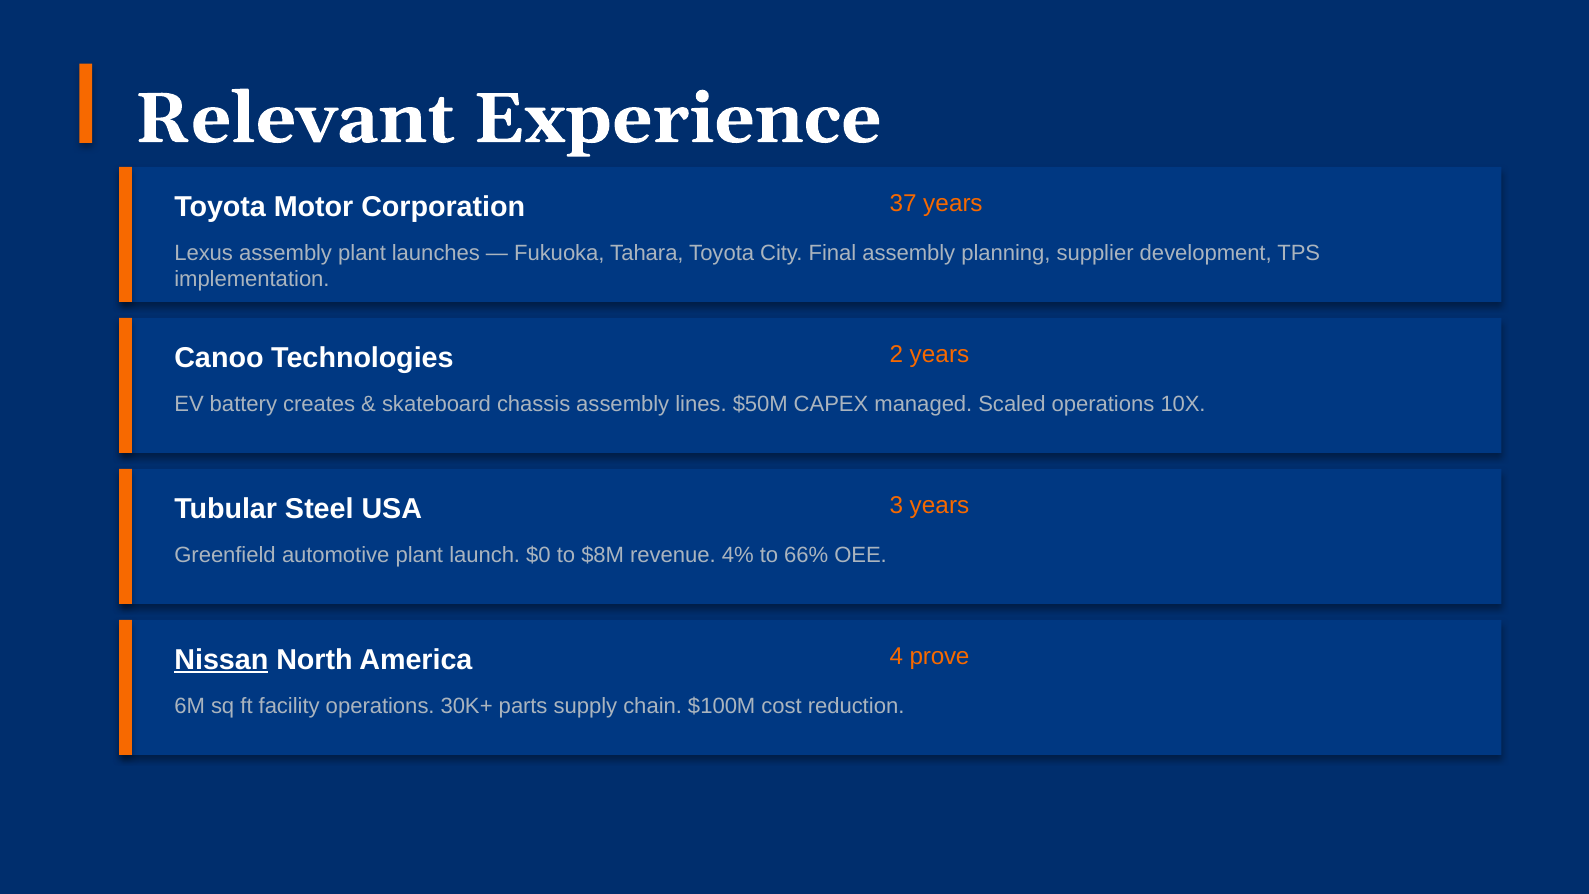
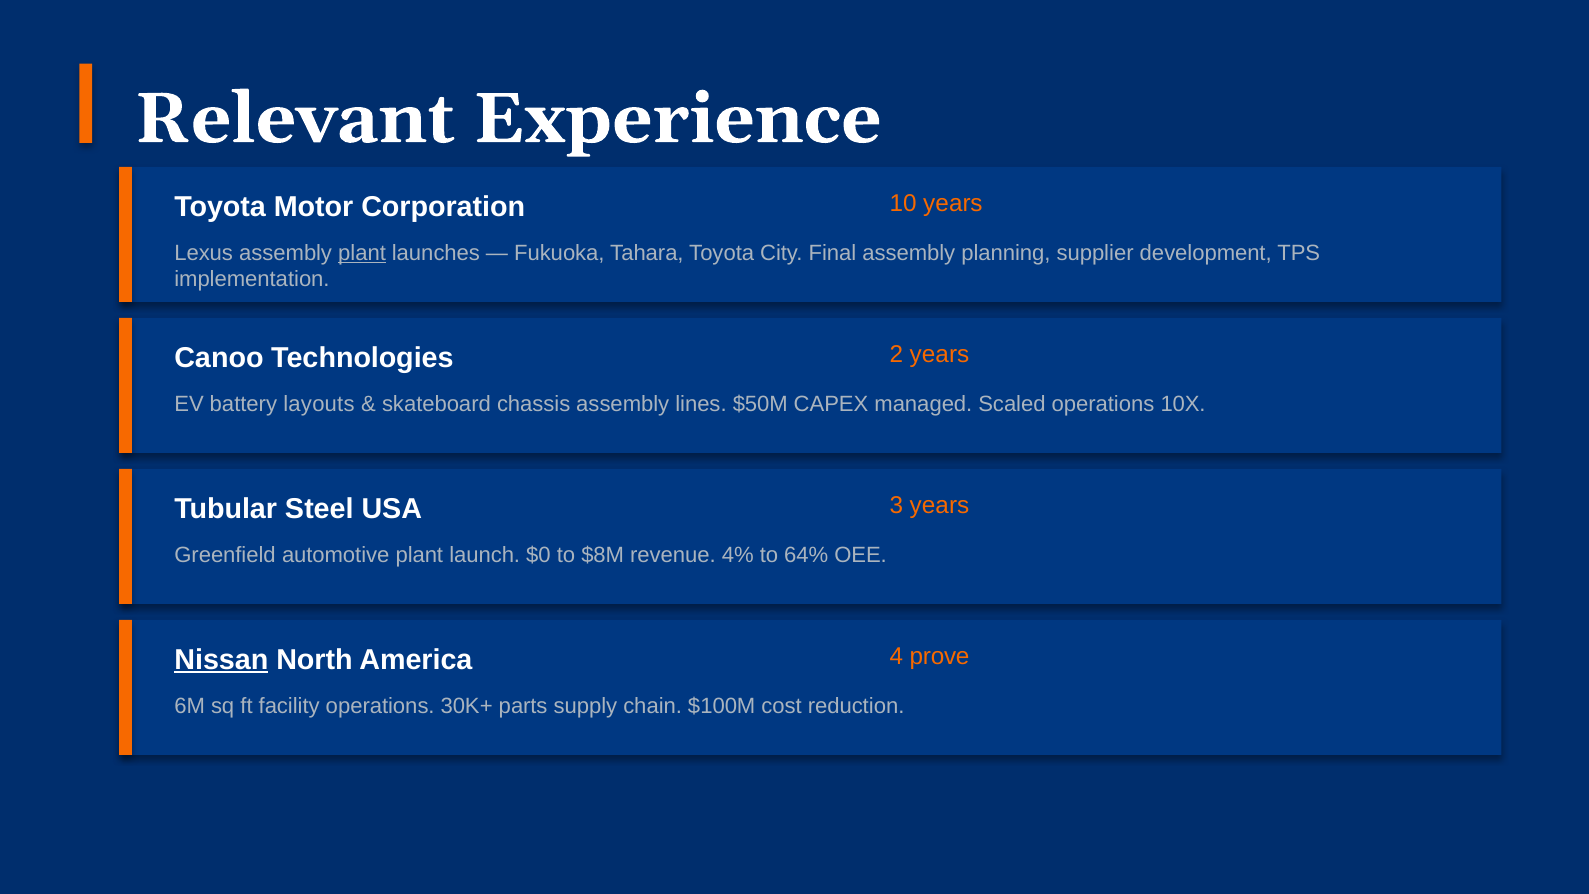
37: 37 -> 10 (903, 204)
plant underline: none -> present (362, 253)
creates: creates -> layouts (319, 404)
66%: 66% -> 64% (806, 555)
